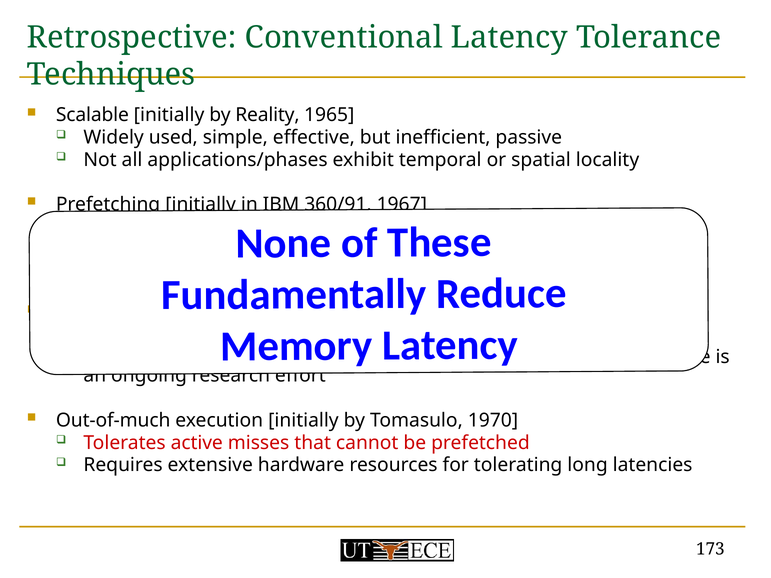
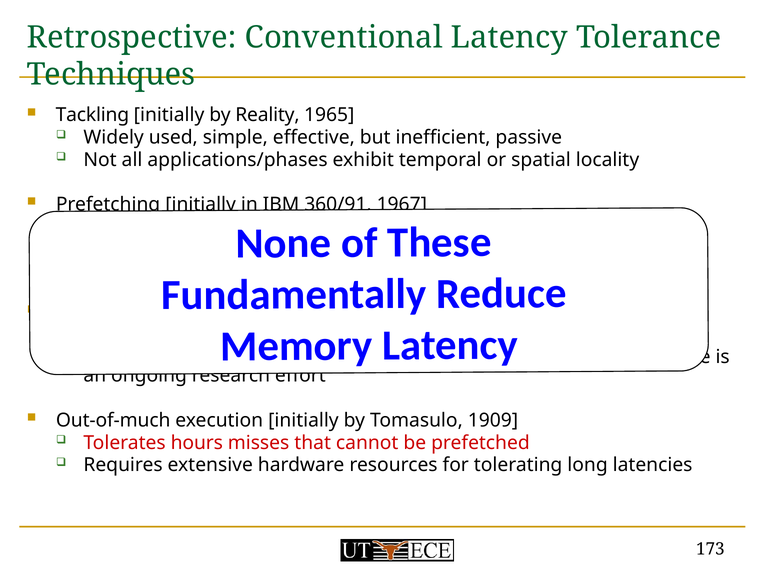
Scalable: Scalable -> Tackling (92, 115)
1970: 1970 -> 1909 (493, 421)
active: active -> hours (197, 443)
